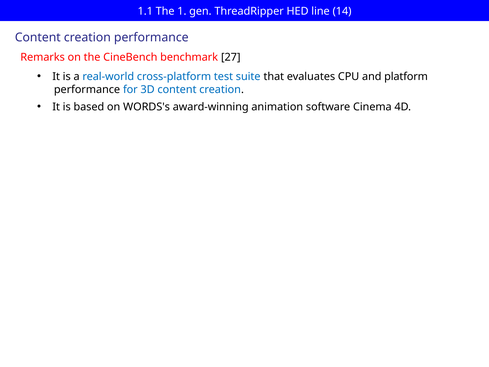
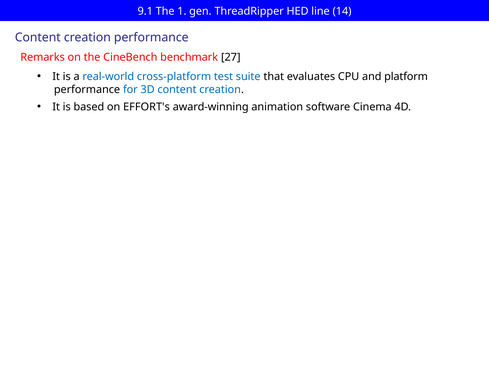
1.1: 1.1 -> 9.1 (145, 11)
WORDS's: WORDS's -> EFFORT's (146, 107)
